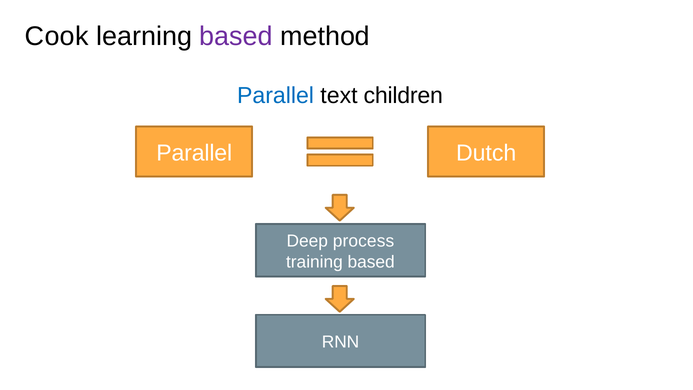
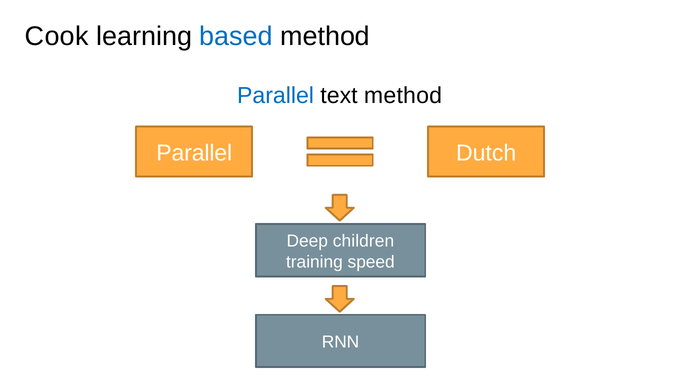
based colour: purple -> blue (236, 36)
text children: children -> method (403, 96)
process: process -> children (363, 241)
training based: based -> speed (371, 262)
